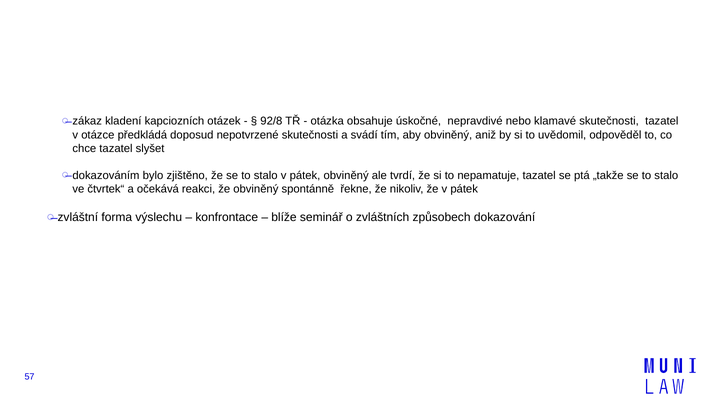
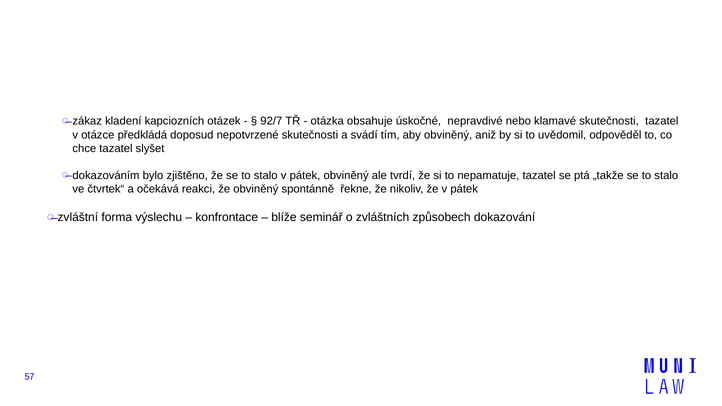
92/8: 92/8 -> 92/7 (271, 121)
